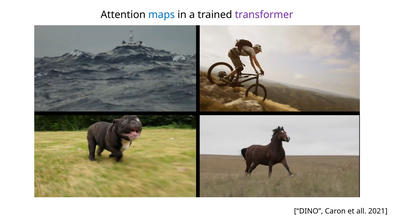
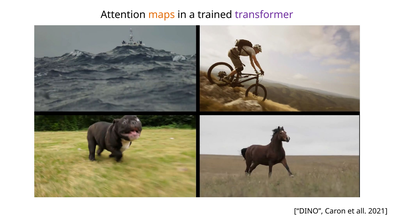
maps colour: blue -> orange (162, 15)
